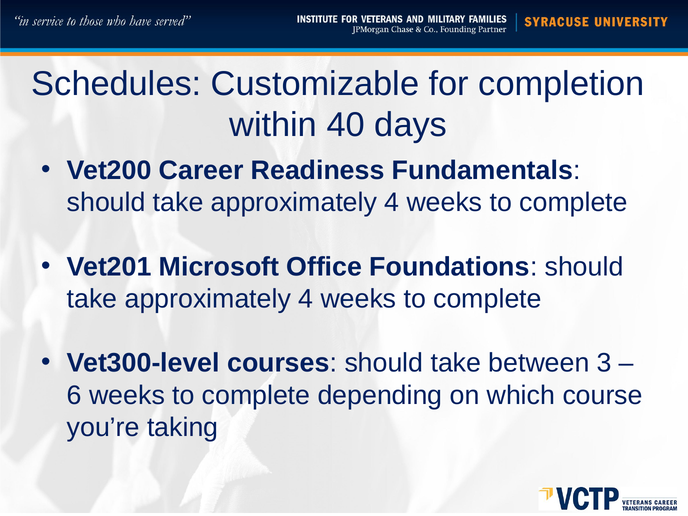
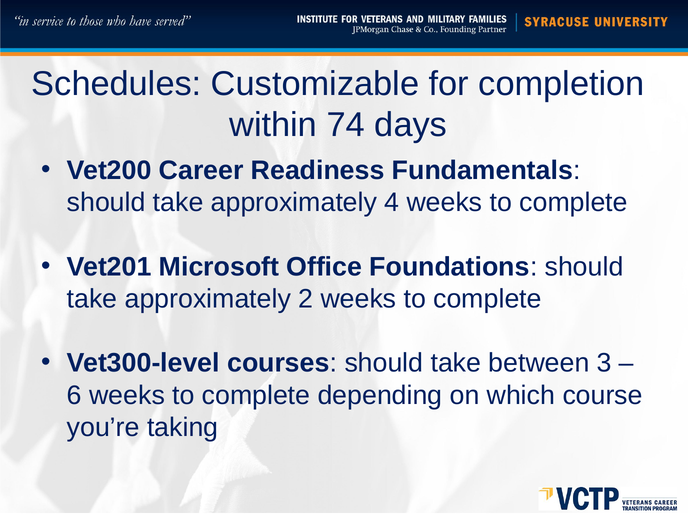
40: 40 -> 74 (346, 125)
4: 4 -> 2 (306, 299)
